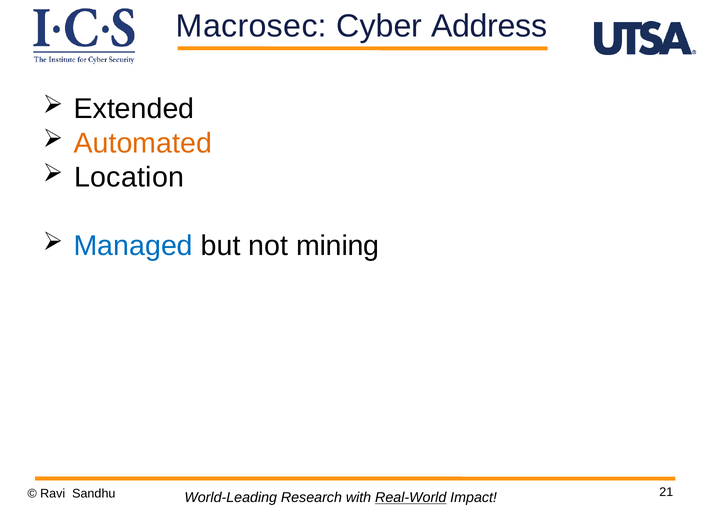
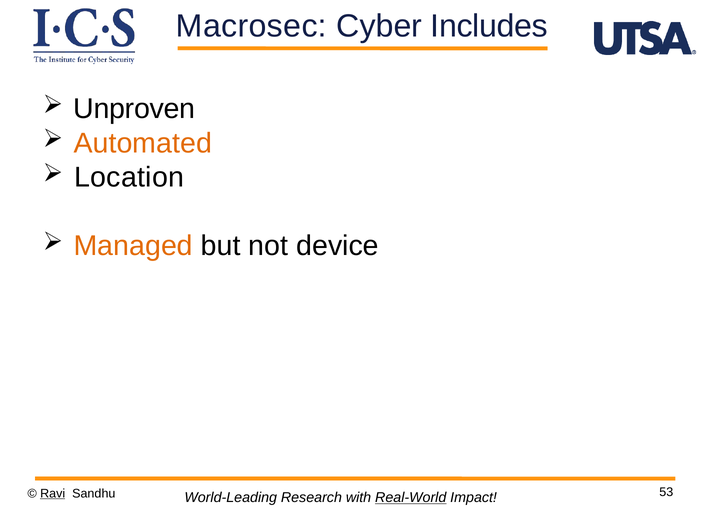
Address: Address -> Includes (489, 26)
Extended: Extended -> Unproven (134, 109)
Managed colour: blue -> orange (133, 246)
mining: mining -> device (338, 246)
Ravi underline: none -> present (53, 494)
21: 21 -> 53 (666, 493)
